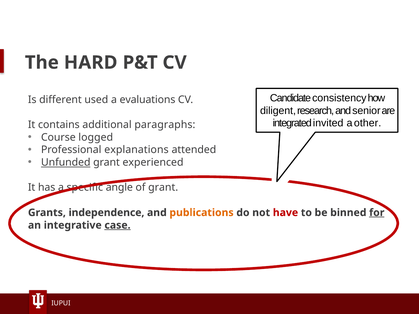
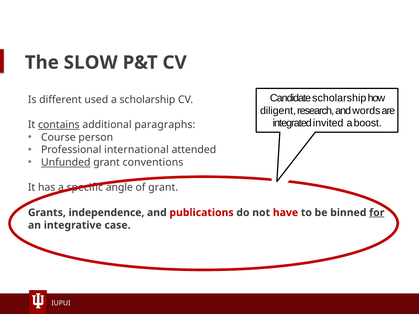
HARD: HARD -> SLOW (91, 63)
Candidate consistency: consistency -> scholarship (339, 98)
a evaluations: evaluations -> scholarship (147, 100)
senior: senior -> words (366, 111)
other: other -> boost (368, 123)
contains underline: none -> present (59, 125)
logged: logged -> person (96, 137)
explanations: explanations -> international (136, 150)
experienced: experienced -> conventions (153, 163)
publications colour: orange -> red (202, 213)
case underline: present -> none (117, 225)
